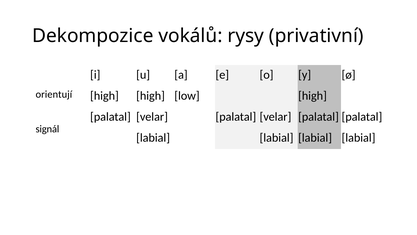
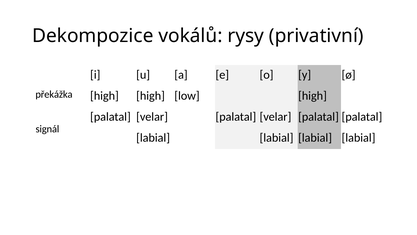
orientují: orientují -> překážka (54, 94)
